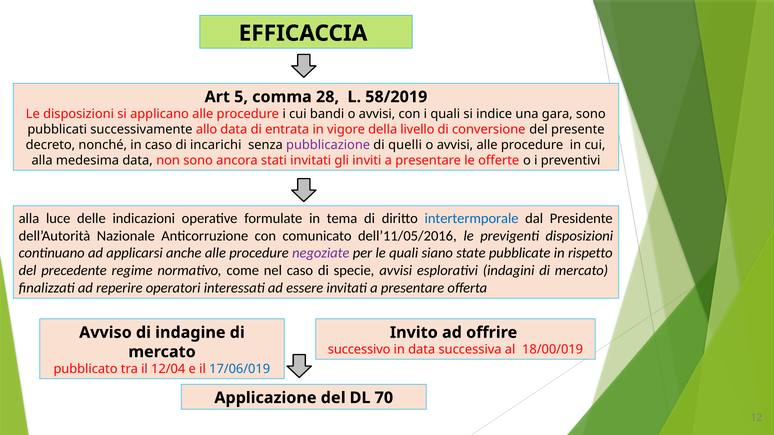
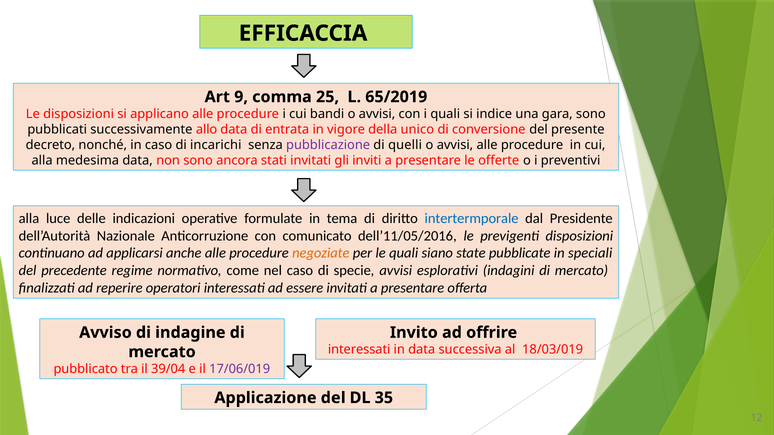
5: 5 -> 9 (241, 97)
28: 28 -> 25 (328, 97)
58/2019: 58/2019 -> 65/2019 (396, 97)
livello: livello -> unico (417, 130)
negoziate colour: purple -> orange (321, 253)
rispetto: rispetto -> speciali (590, 253)
successivo: successivo -> interessati (359, 350)
18/00/019: 18/00/019 -> 18/03/019 (553, 350)
12/04: 12/04 -> 39/04 (168, 369)
17/06/019 colour: blue -> purple (240, 369)
70: 70 -> 35 (384, 398)
